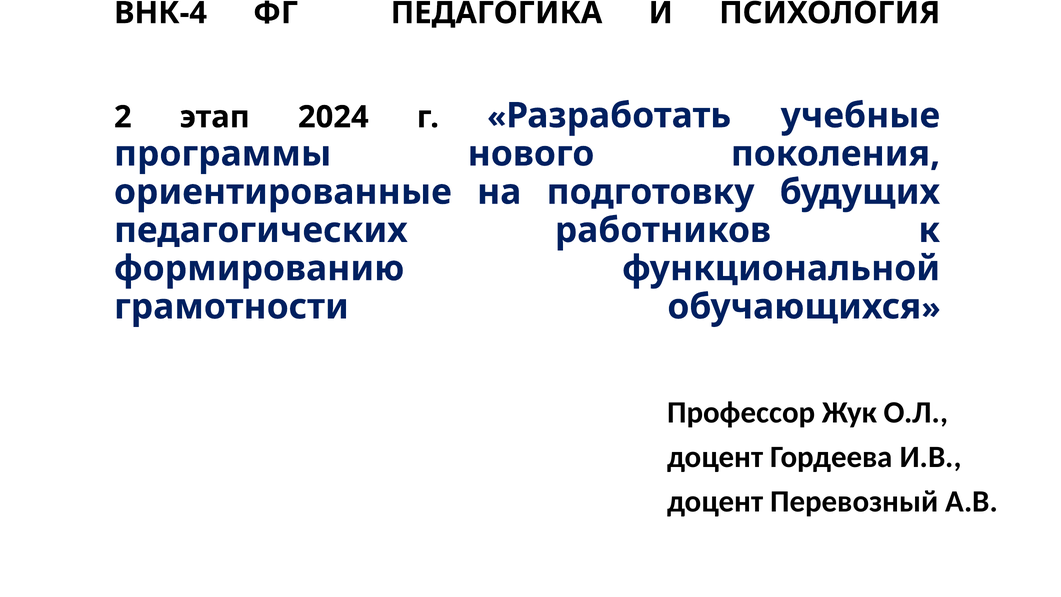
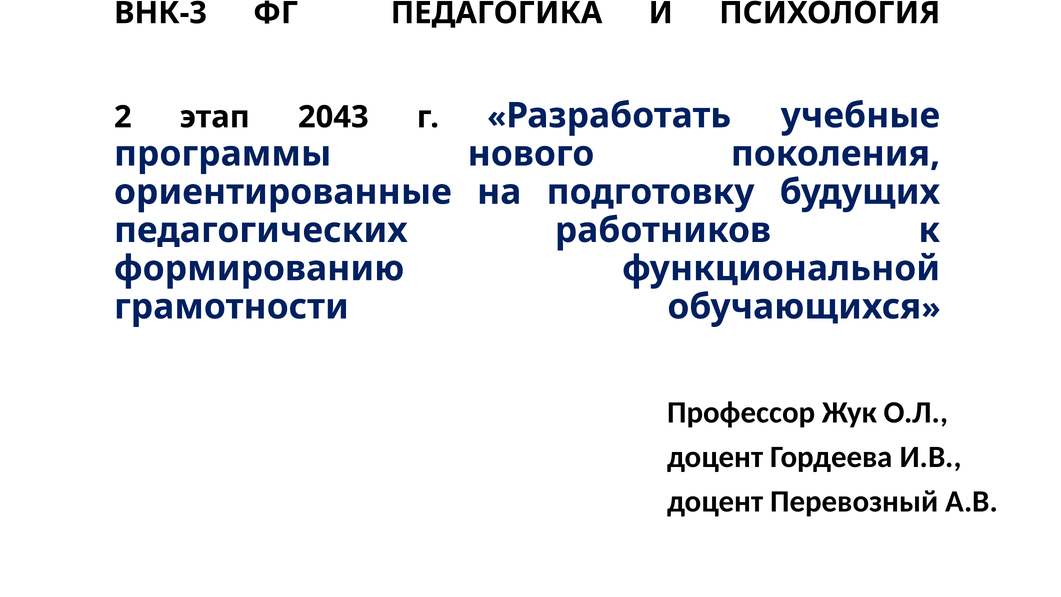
ВНК-4: ВНК-4 -> ВНК-3 (160, 13)
2024: 2024 -> 2043 (333, 117)
